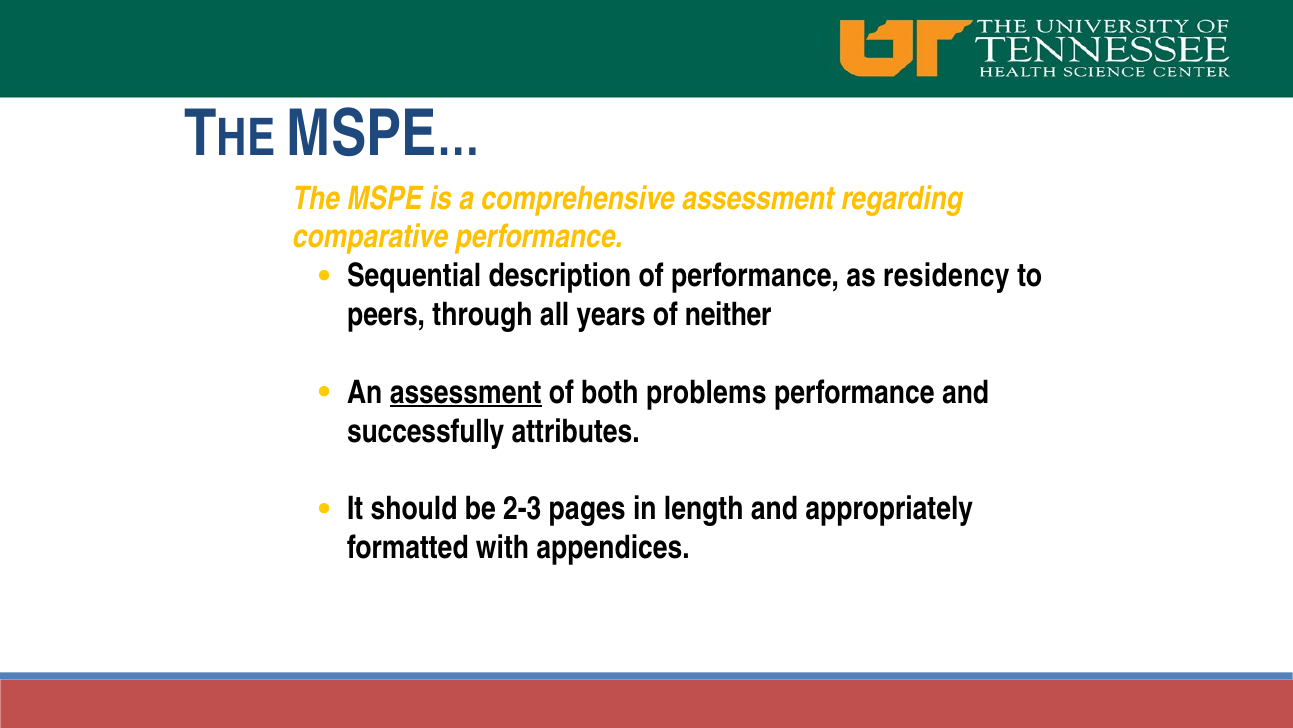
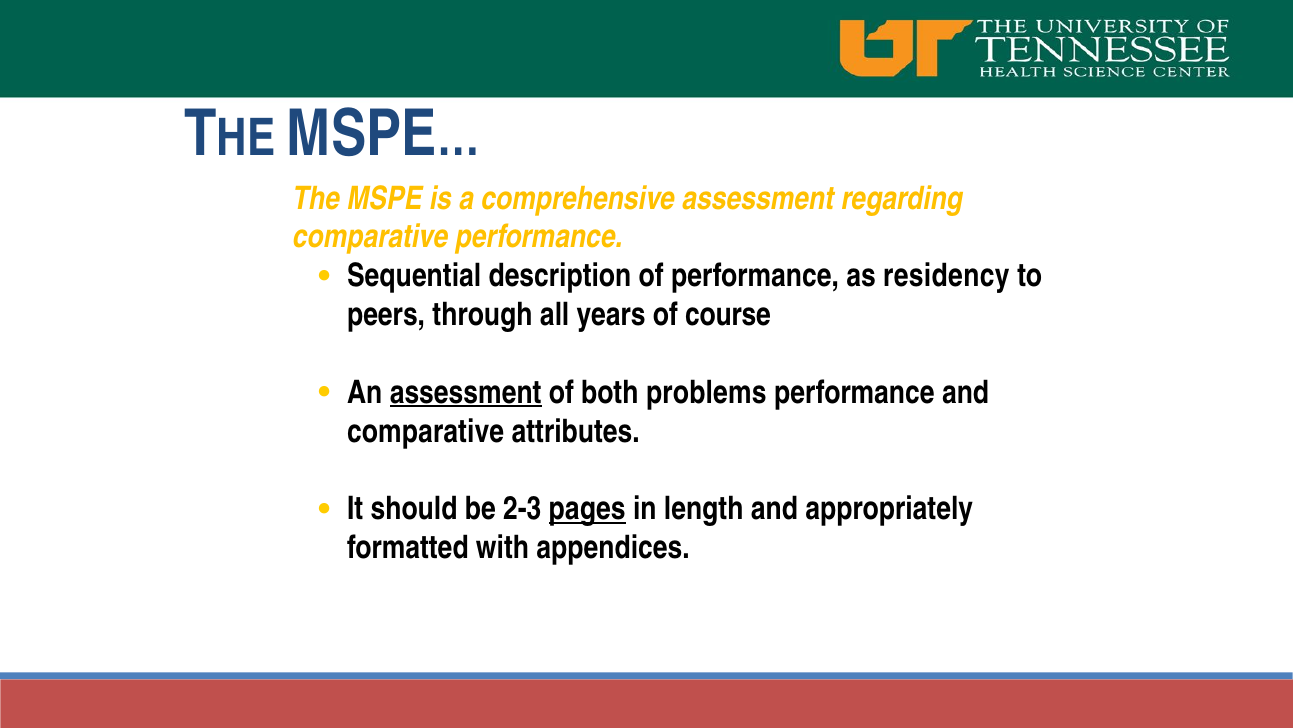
neither: neither -> course (728, 315)
successfully: successfully -> comparative (426, 431)
pages underline: none -> present (587, 509)
